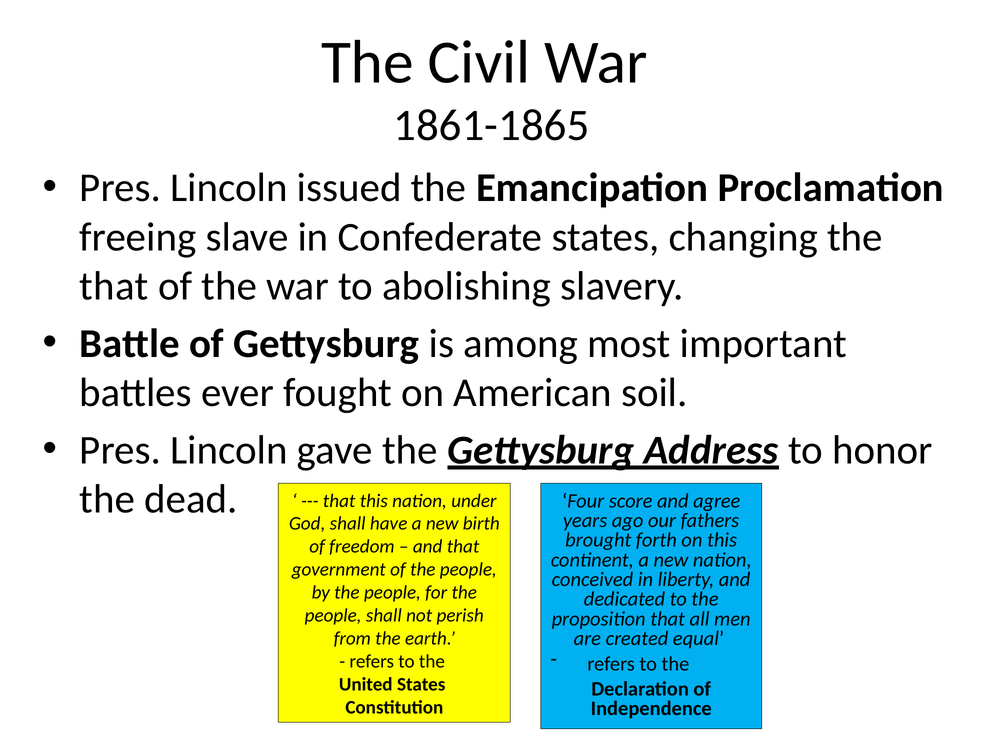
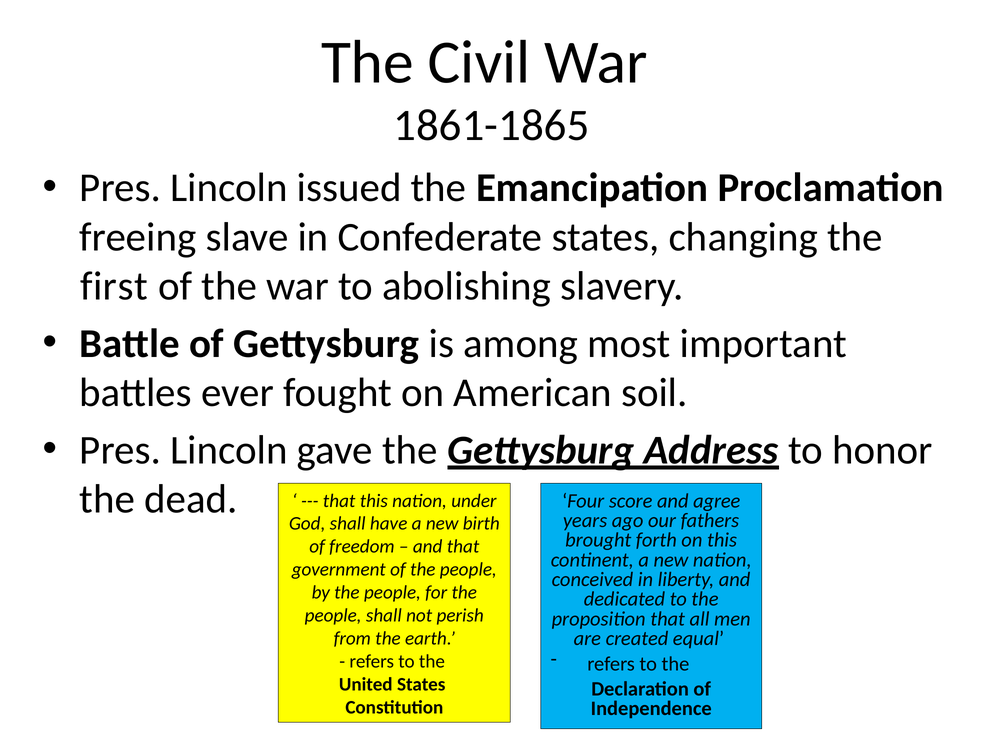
that: that -> first (114, 286)
